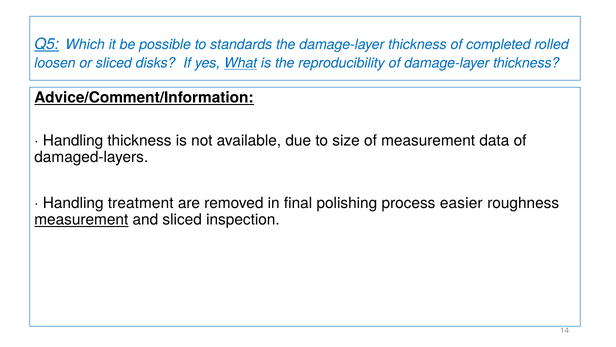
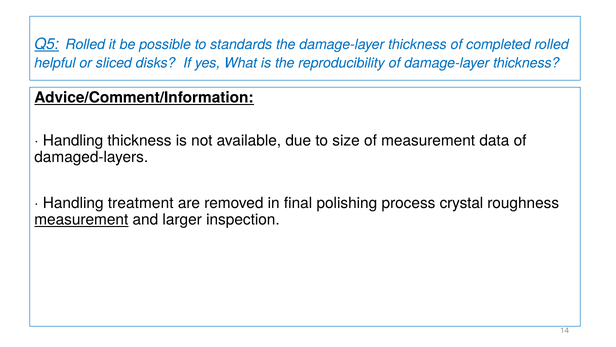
Q5 Which: Which -> Rolled (85, 44)
loosen: loosen -> helpful (55, 63)
What underline: present -> none (241, 63)
easier: easier -> crystal (461, 203)
and sliced: sliced -> larger (182, 220)
